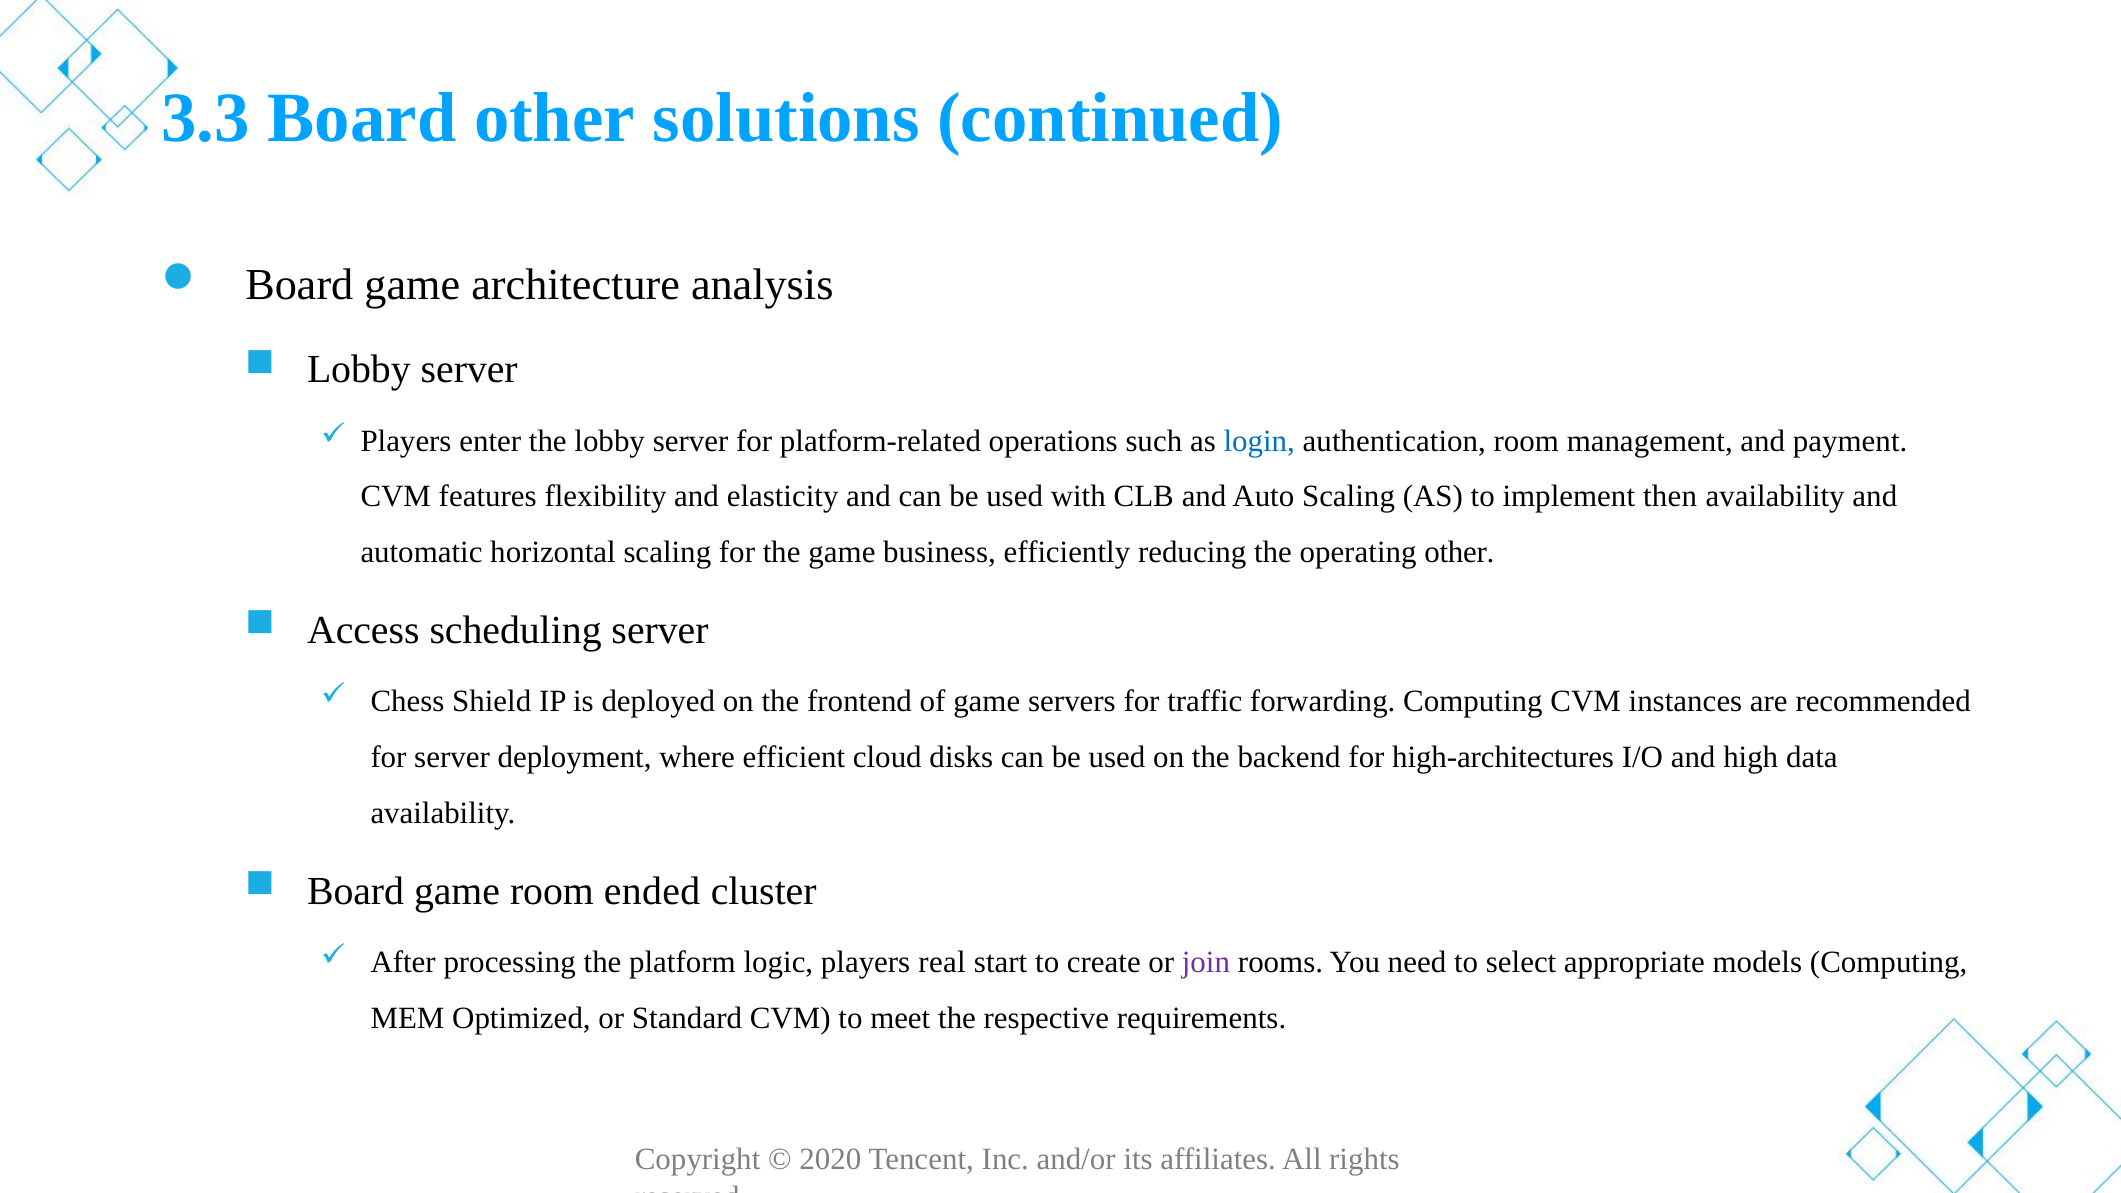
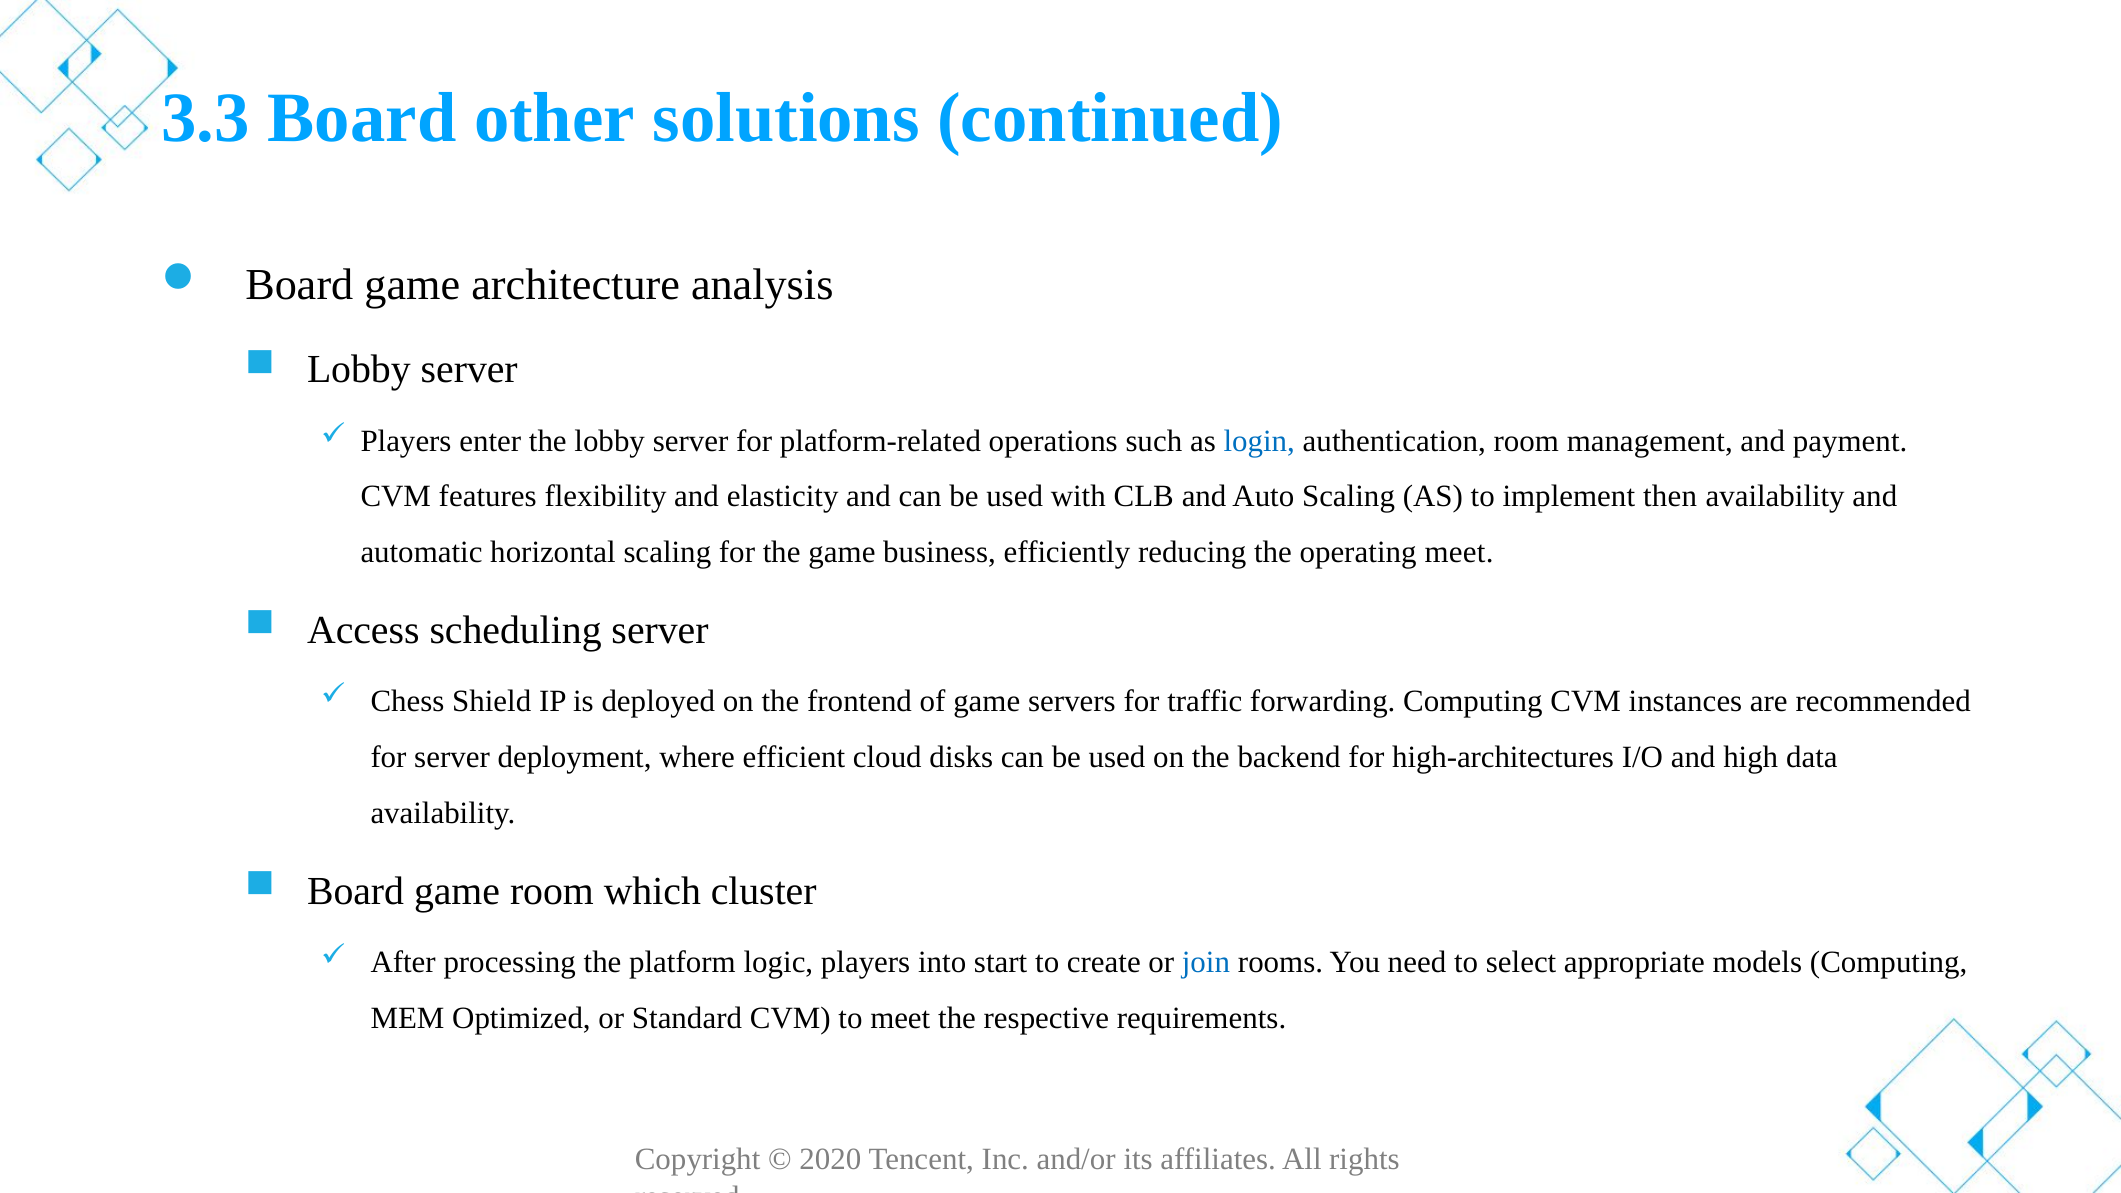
operating other: other -> meet (1459, 552)
ended: ended -> which (652, 891)
real: real -> into (942, 962)
join colour: purple -> blue (1206, 962)
